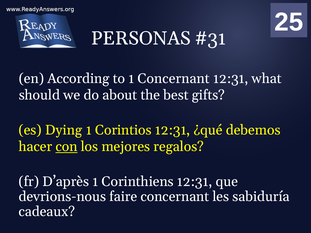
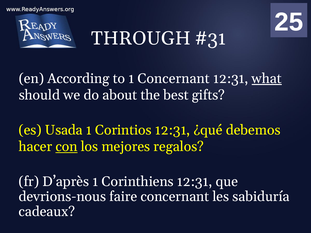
PERSONAS: PERSONAS -> THROUGH (141, 38)
what underline: none -> present (267, 79)
Dying: Dying -> Usada (64, 130)
